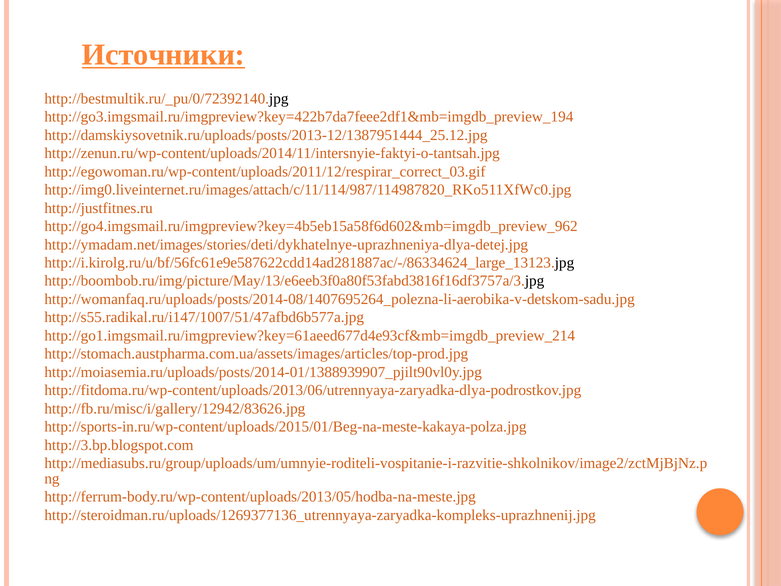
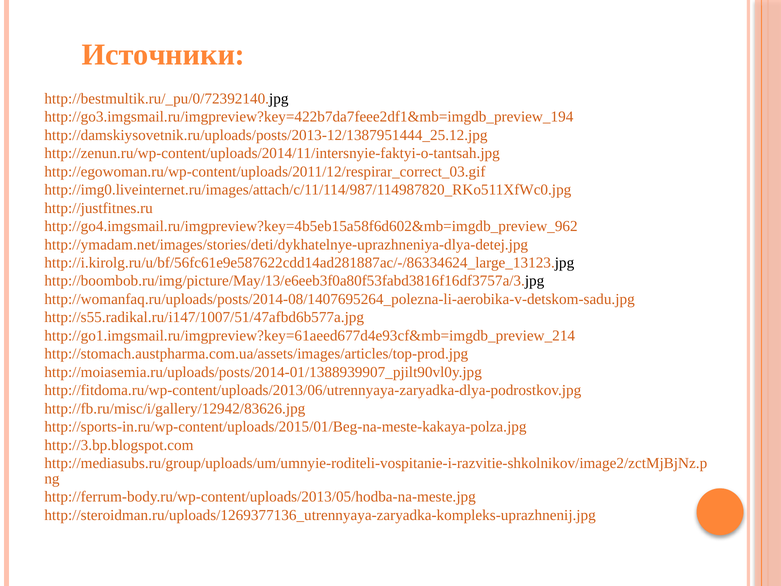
Источники underline: present -> none (163, 55)
